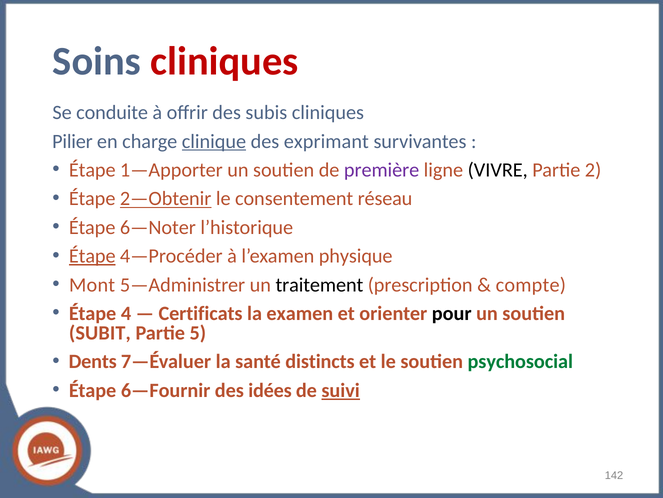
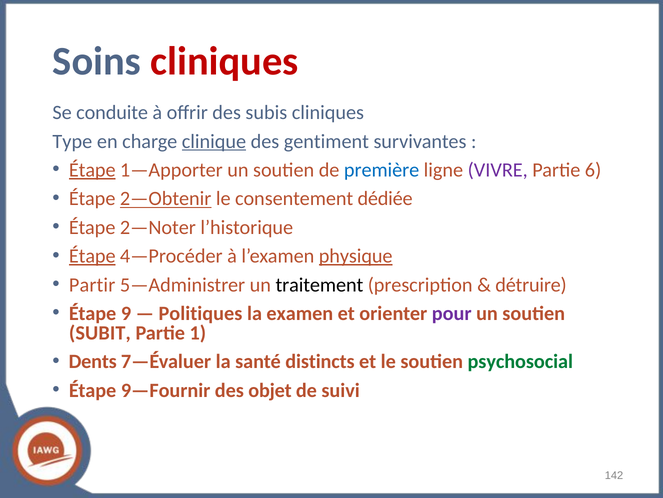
Pilier: Pilier -> Type (72, 141)
exprimant: exprimant -> gentiment (326, 141)
Étape underline: none -> present (92, 170)
première colour: purple -> blue (382, 170)
VIVRE colour: black -> purple (498, 170)
2: 2 -> 6 (593, 170)
réseau: réseau -> dédiée (385, 198)
6—Noter: 6—Noter -> 2—Noter (158, 227)
physique underline: none -> present (356, 256)
Mont: Mont -> Partir (92, 284)
compte: compte -> détruire (531, 284)
4: 4 -> 9 (126, 313)
Certificats: Certificats -> Politiques (200, 313)
pour colour: black -> purple (452, 313)
5: 5 -> 1 (198, 333)
6—Fournir: 6—Fournir -> 9—Fournir (166, 390)
idées: idées -> objet (270, 390)
suivi underline: present -> none (341, 390)
